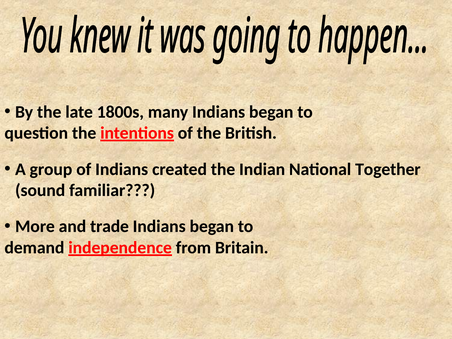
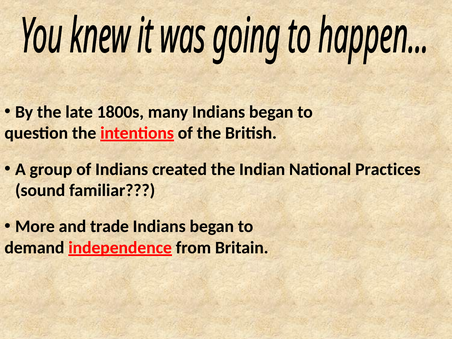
Together: Together -> Practices (388, 169)
